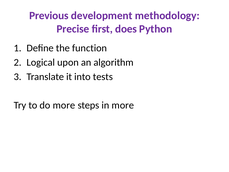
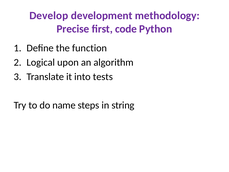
Previous: Previous -> Develop (49, 15)
does: does -> code (126, 29)
do more: more -> name (64, 105)
in more: more -> string (123, 105)
